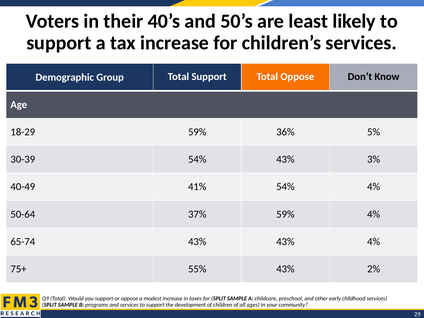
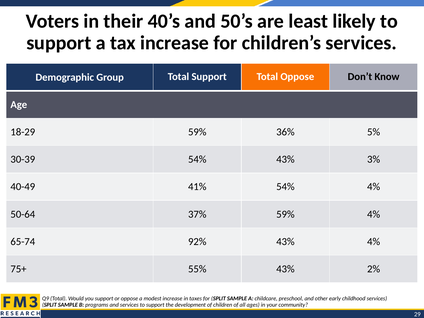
65-74 43%: 43% -> 92% (197, 242)
